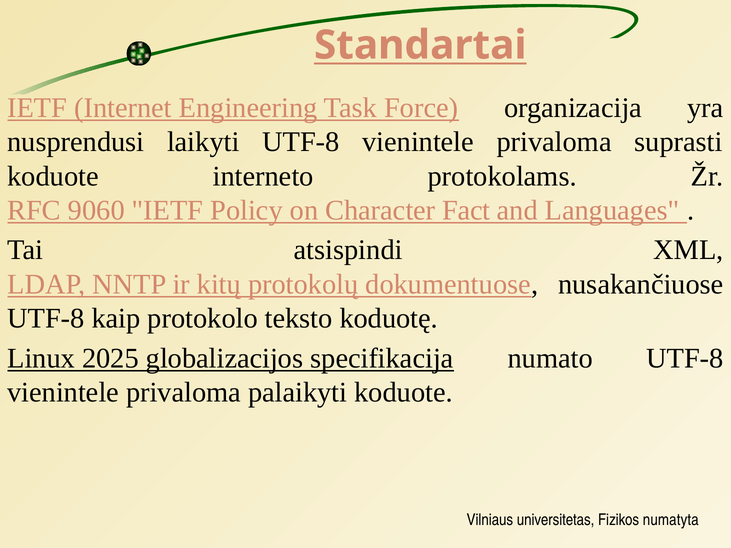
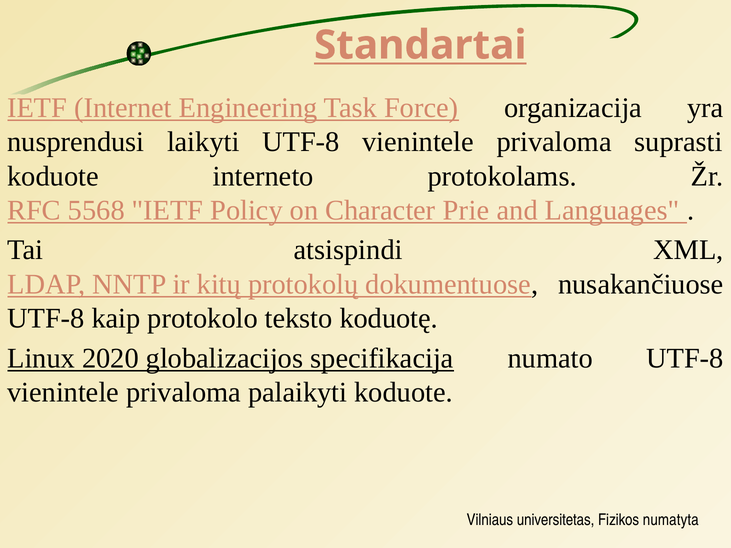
9060: 9060 -> 5568 (96, 210)
Fact: Fact -> Prie (466, 210)
2025: 2025 -> 2020 (110, 358)
